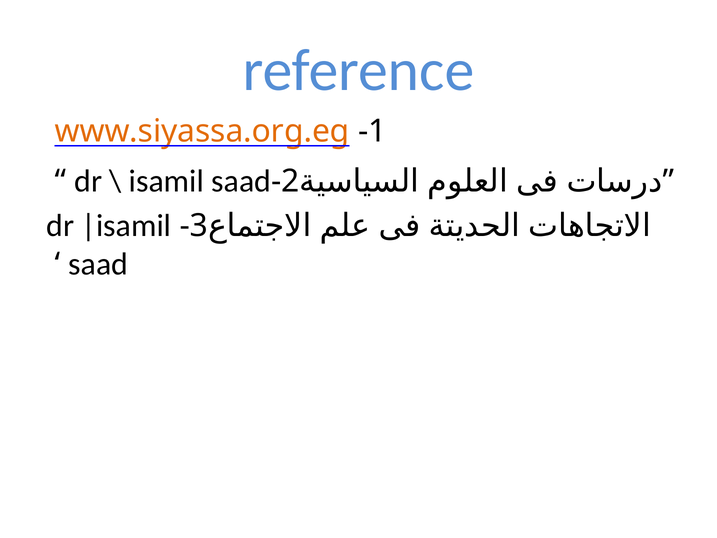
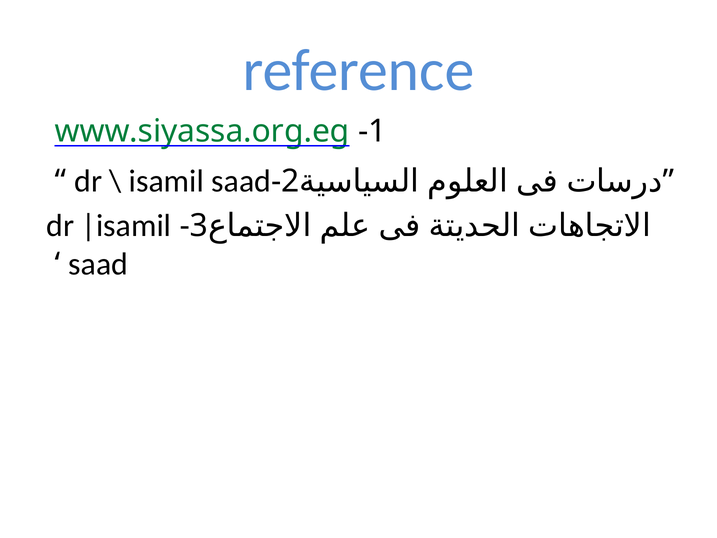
www.siyassa.org.eg colour: orange -> green (202, 131)
